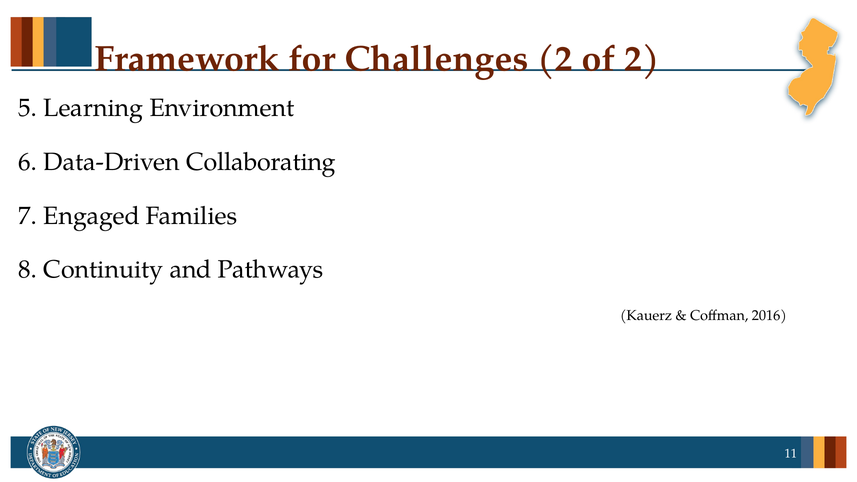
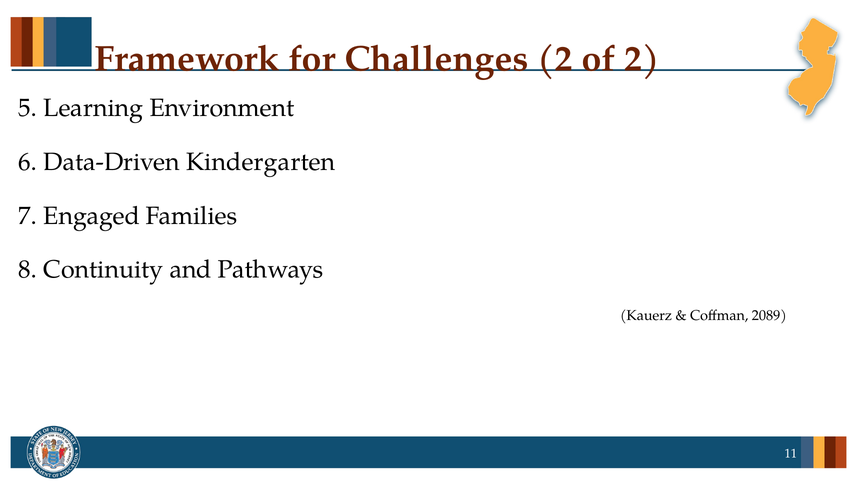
Collaborating: Collaborating -> Kindergarten (261, 162)
2016: 2016 -> 2089 (769, 315)
